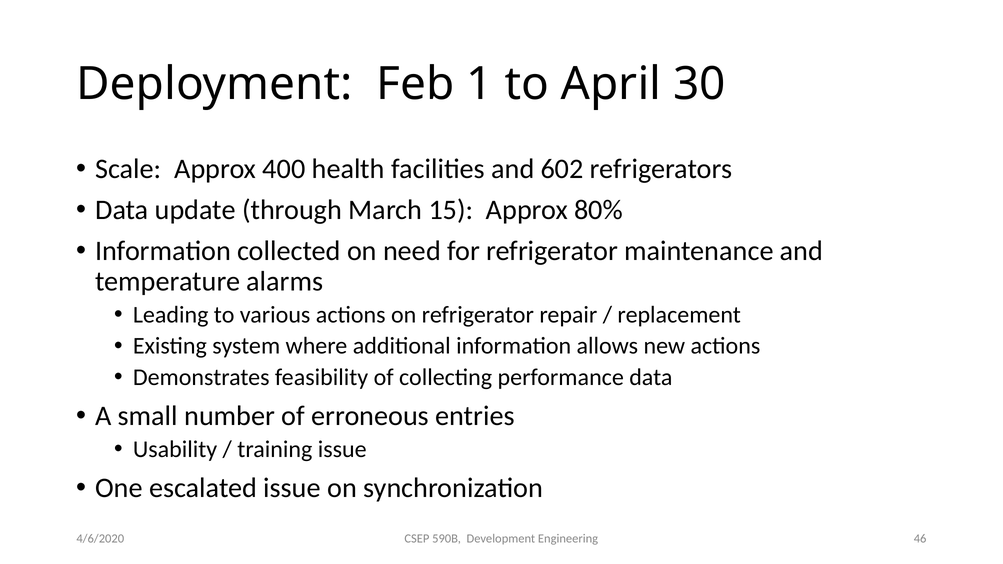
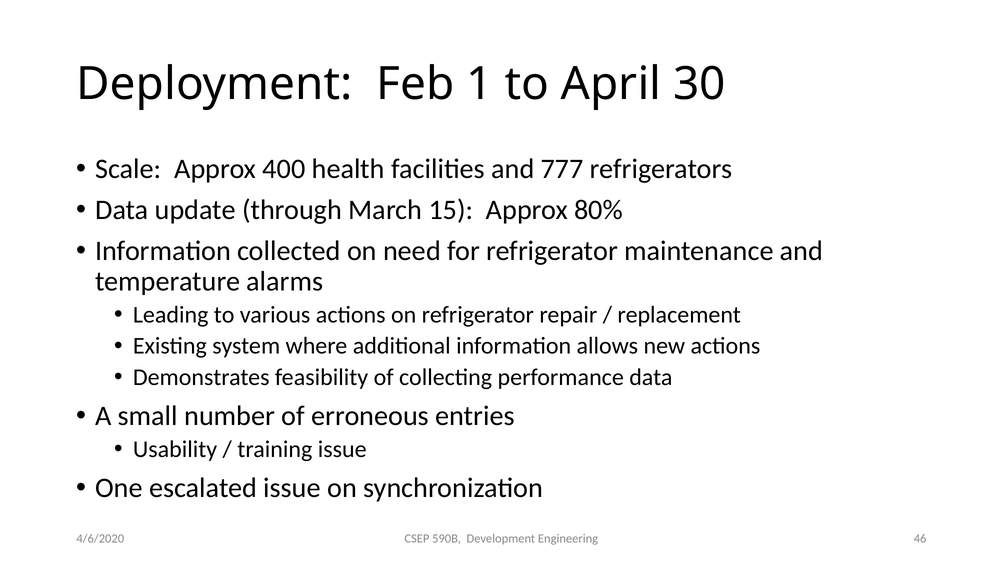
602: 602 -> 777 (562, 169)
